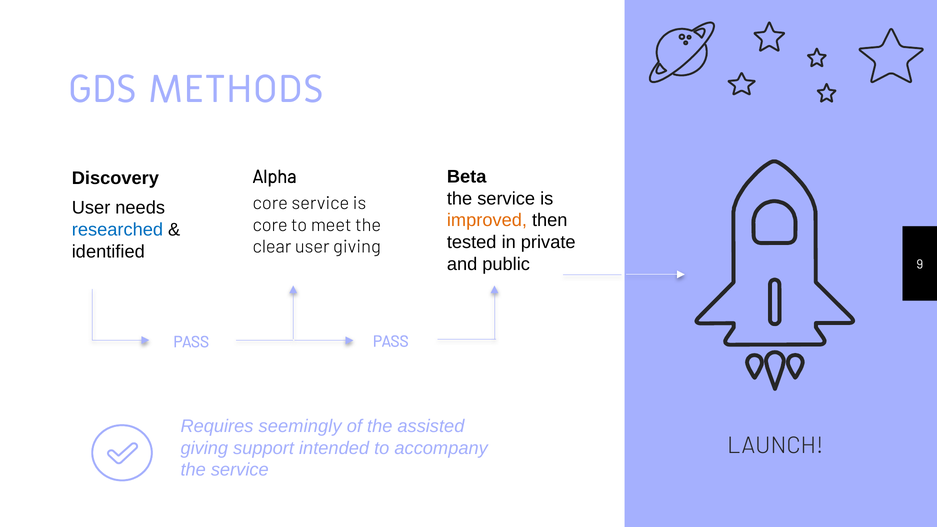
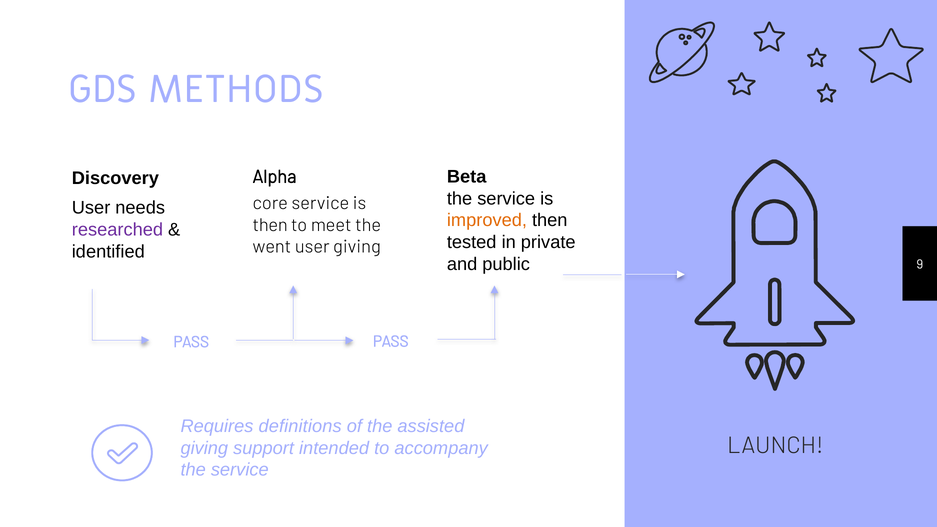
core: core -> then (270, 225)
researched colour: blue -> purple (117, 230)
clear: clear -> went (272, 247)
seemingly: seemingly -> definitions (300, 426)
